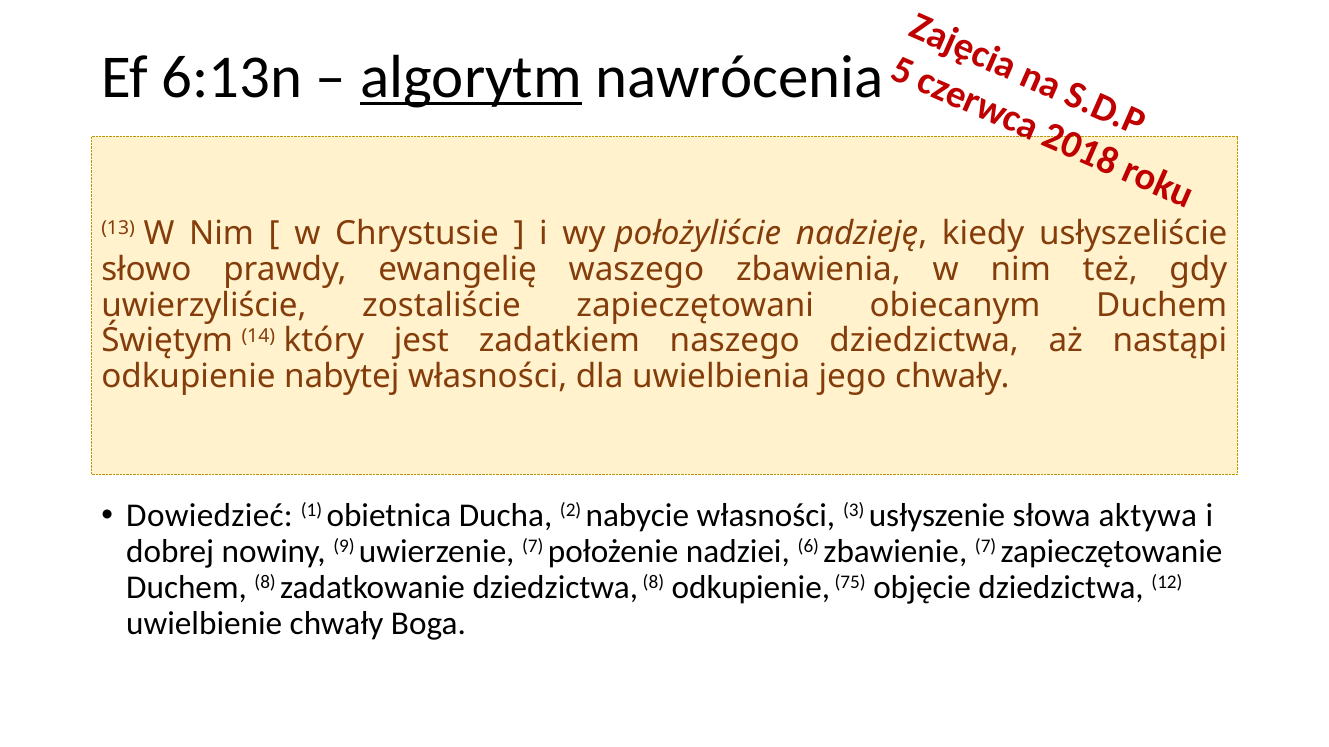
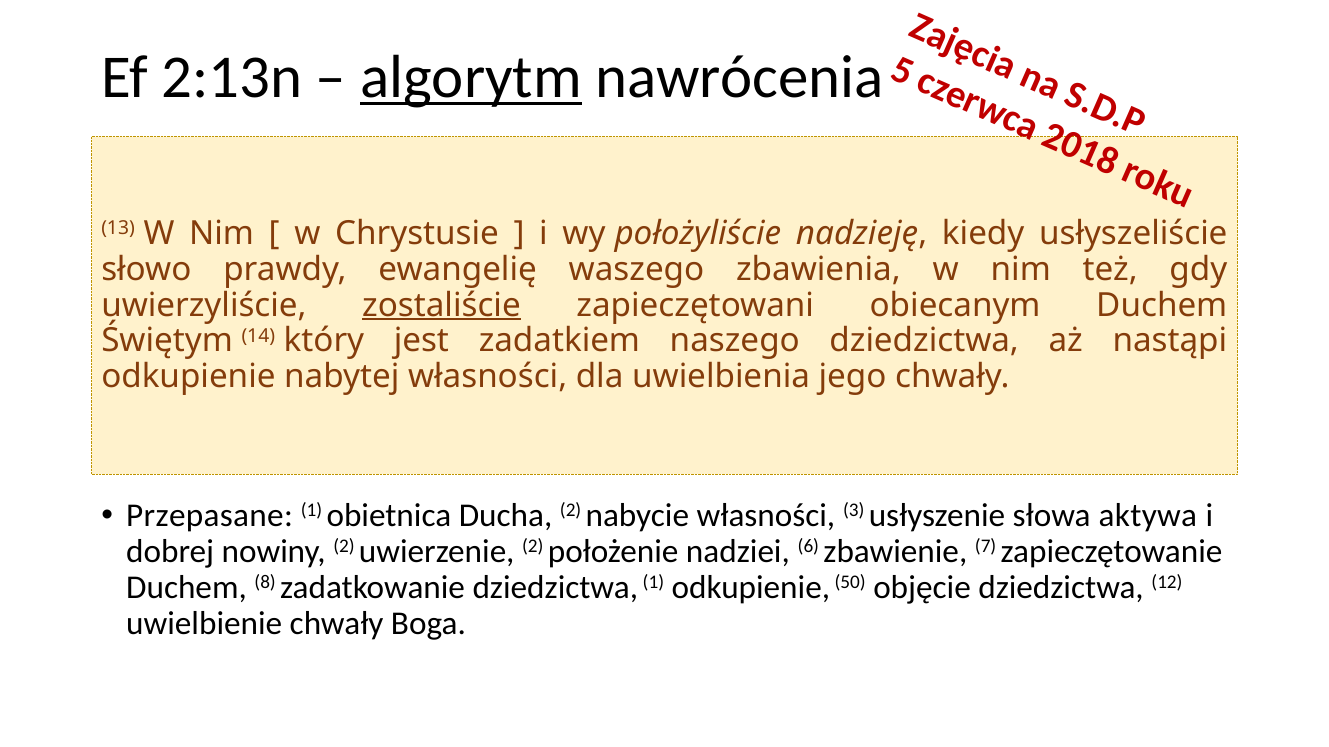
6:13n: 6:13n -> 2:13n (232, 77)
zostaliście underline: none -> present (441, 305)
Dowiedzieć: Dowiedzieć -> Przepasane (210, 516)
nowiny 9: 9 -> 2 (344, 547)
uwierzenie 7: 7 -> 2 (533, 547)
dziedzictwa 8: 8 -> 1 (653, 583)
75: 75 -> 50 (850, 583)
